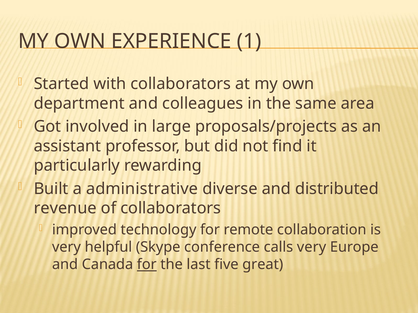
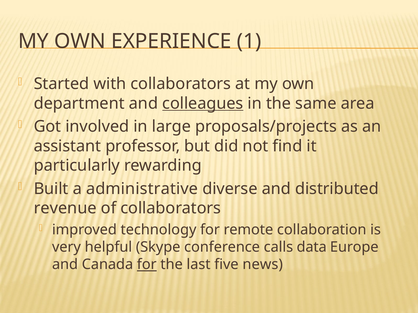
colleagues underline: none -> present (203, 104)
calls very: very -> data (312, 248)
great: great -> news (263, 265)
